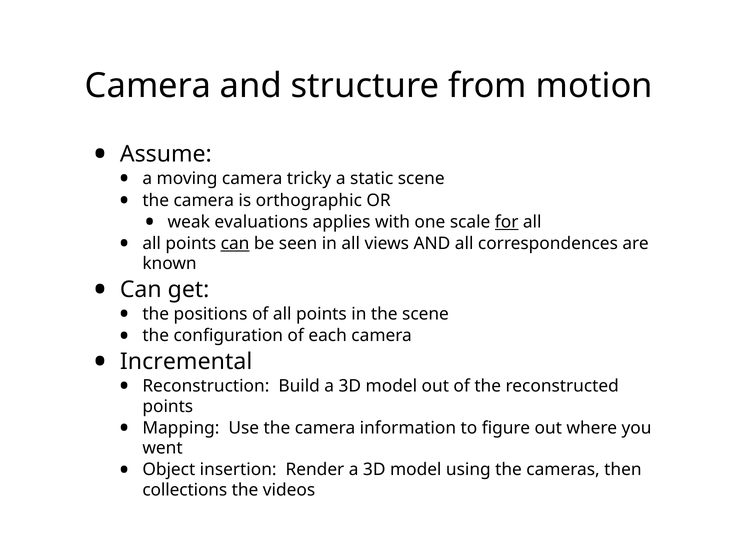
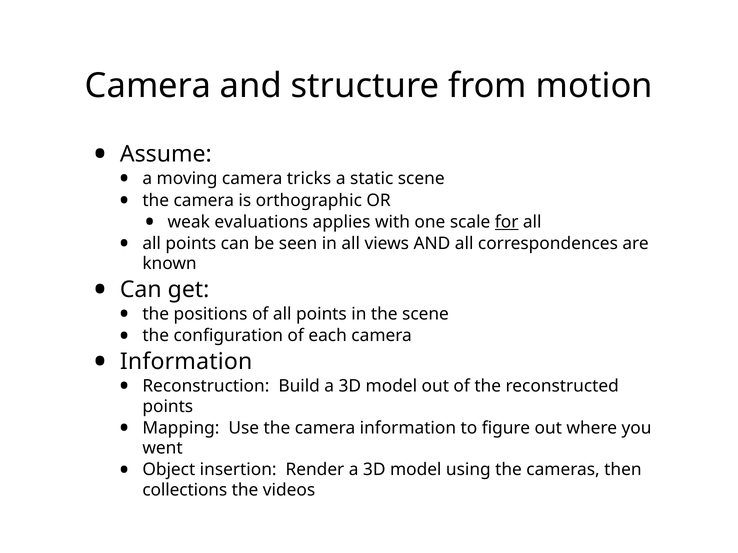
tricky: tricky -> tricks (309, 179)
can underline: present -> none (235, 244)
Incremental: Incremental -> Information (186, 362)
